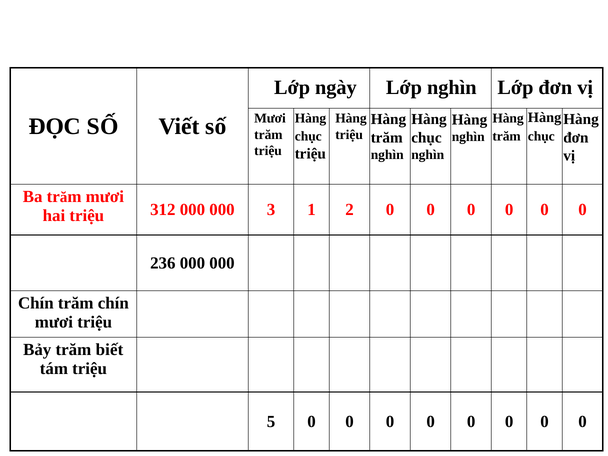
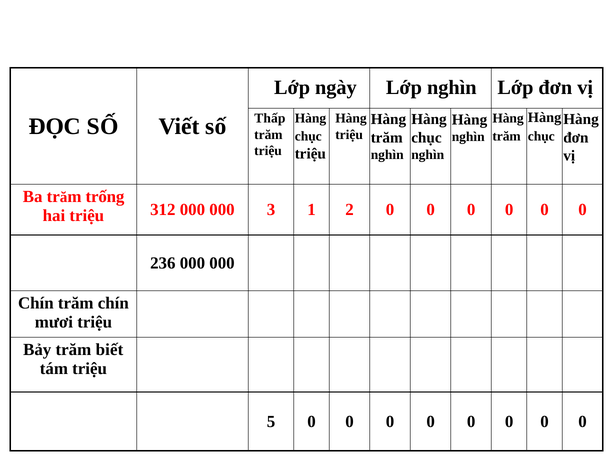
Mươi: Mươi -> Thấp (270, 118)
trăm mươi: mươi -> trống (105, 197)
